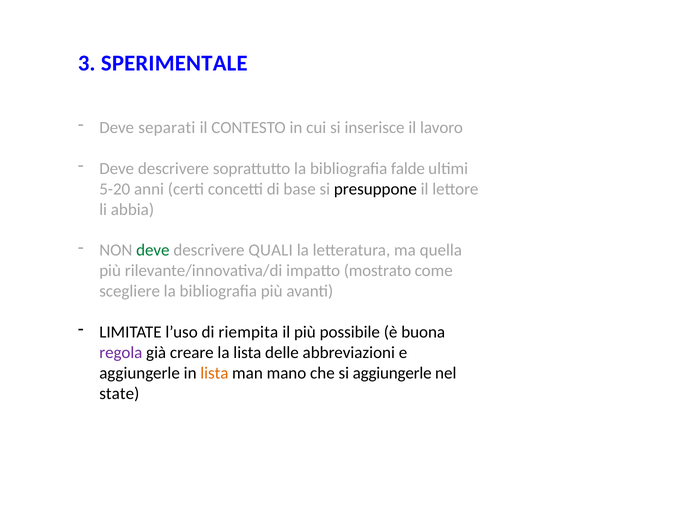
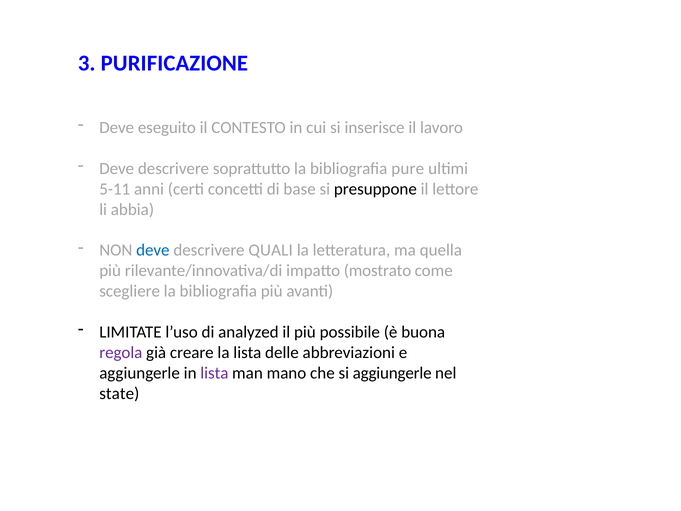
SPERIMENTALE: SPERIMENTALE -> PURIFICAZIONE (174, 63)
separati: separati -> eseguito (167, 128)
falde: falde -> pure (408, 168)
5-20: 5-20 -> 5-11 (115, 189)
deve colour: green -> blue (153, 250)
riempita: riempita -> analyzed (248, 332)
lista colour: orange -> purple (214, 373)
